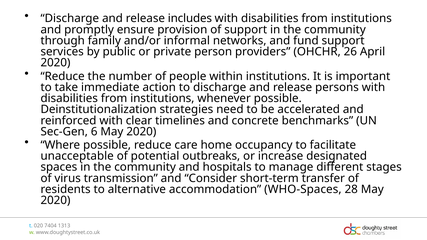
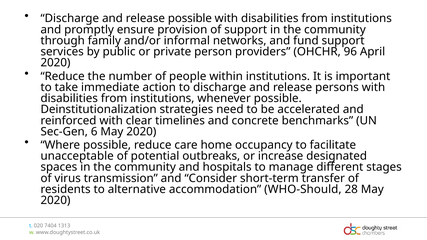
release includes: includes -> possible (190, 19)
26: 26 -> 96 (350, 52)
WHO-Spaces: WHO-Spaces -> WHO-Should (303, 189)
